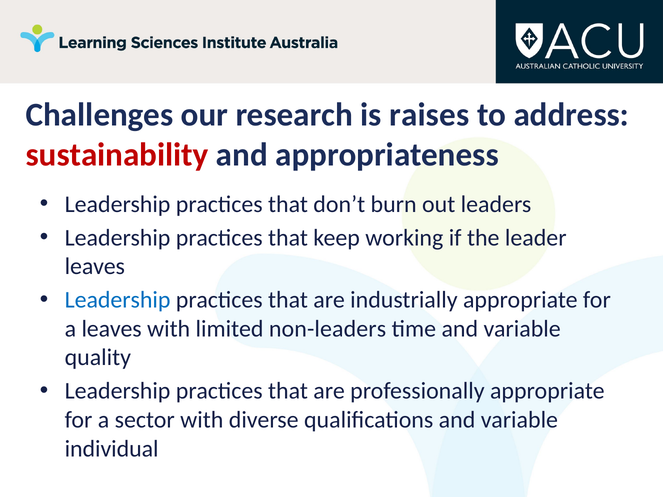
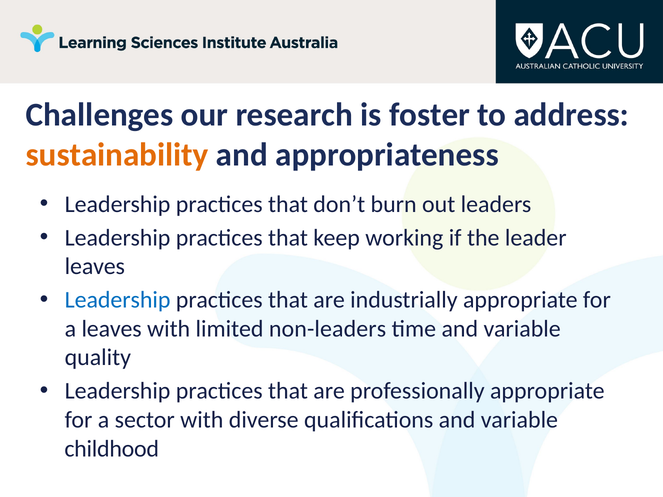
raises: raises -> foster (429, 115)
sustainability colour: red -> orange (117, 155)
individual: individual -> childhood (112, 449)
